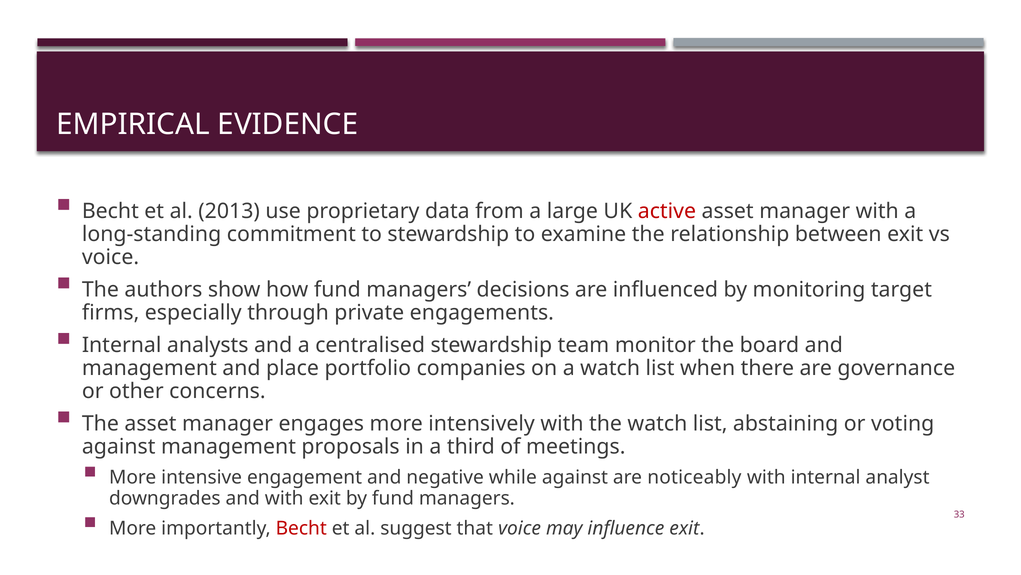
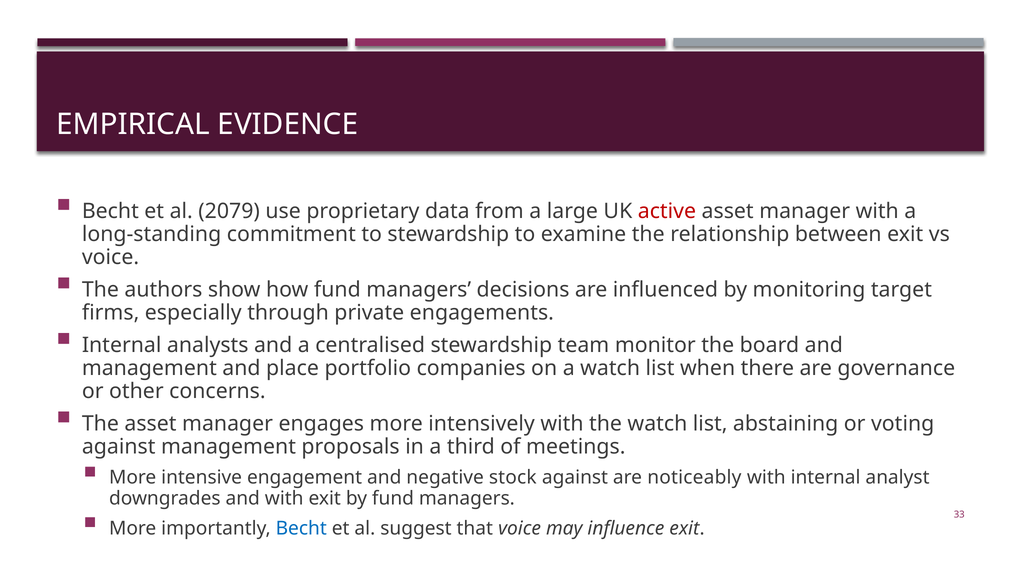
2013: 2013 -> 2079 (229, 211)
while: while -> stock (513, 477)
Becht colour: red -> blue (301, 528)
